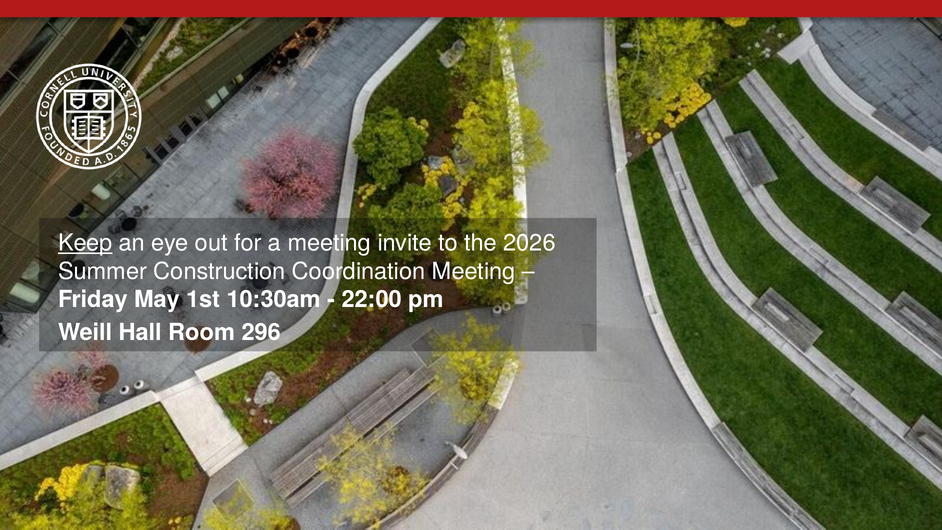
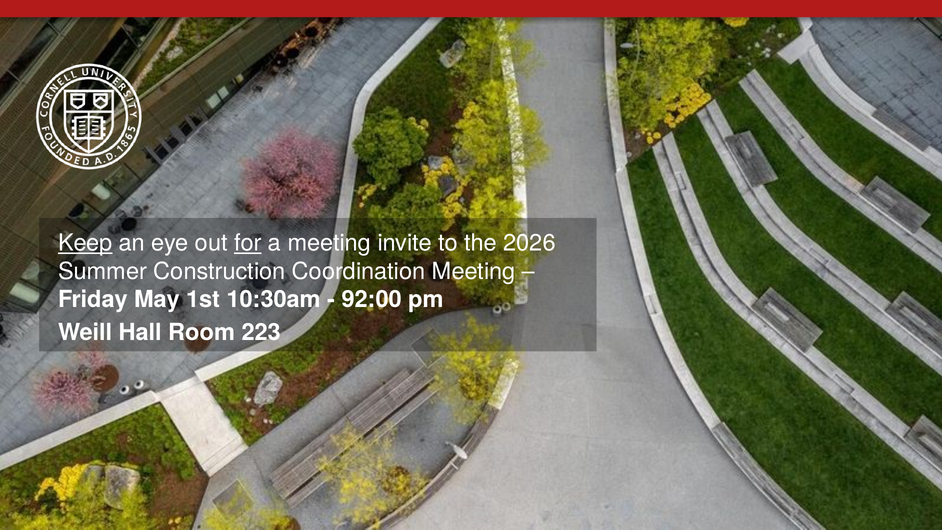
for underline: none -> present (248, 243)
22:00: 22:00 -> 92:00 (372, 300)
296: 296 -> 223 (261, 333)
